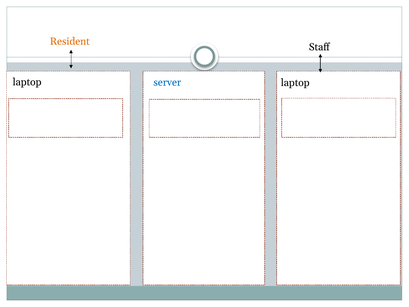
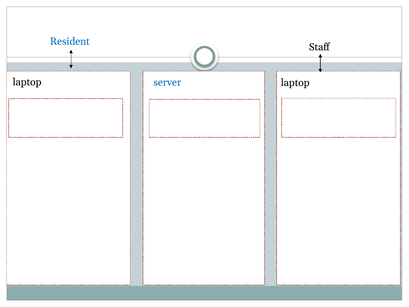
Resident colour: orange -> blue (70, 41)
